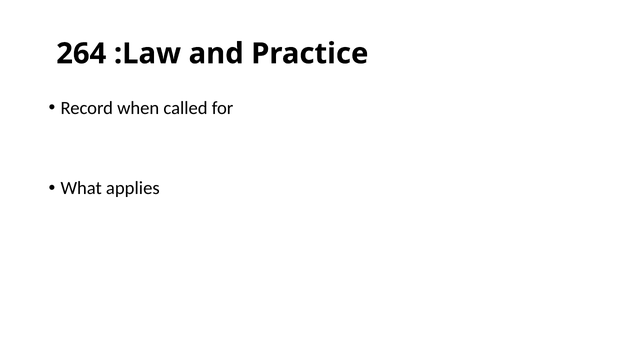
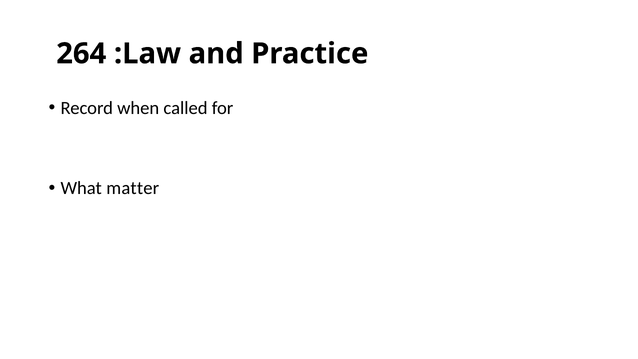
applies: applies -> matter (133, 188)
